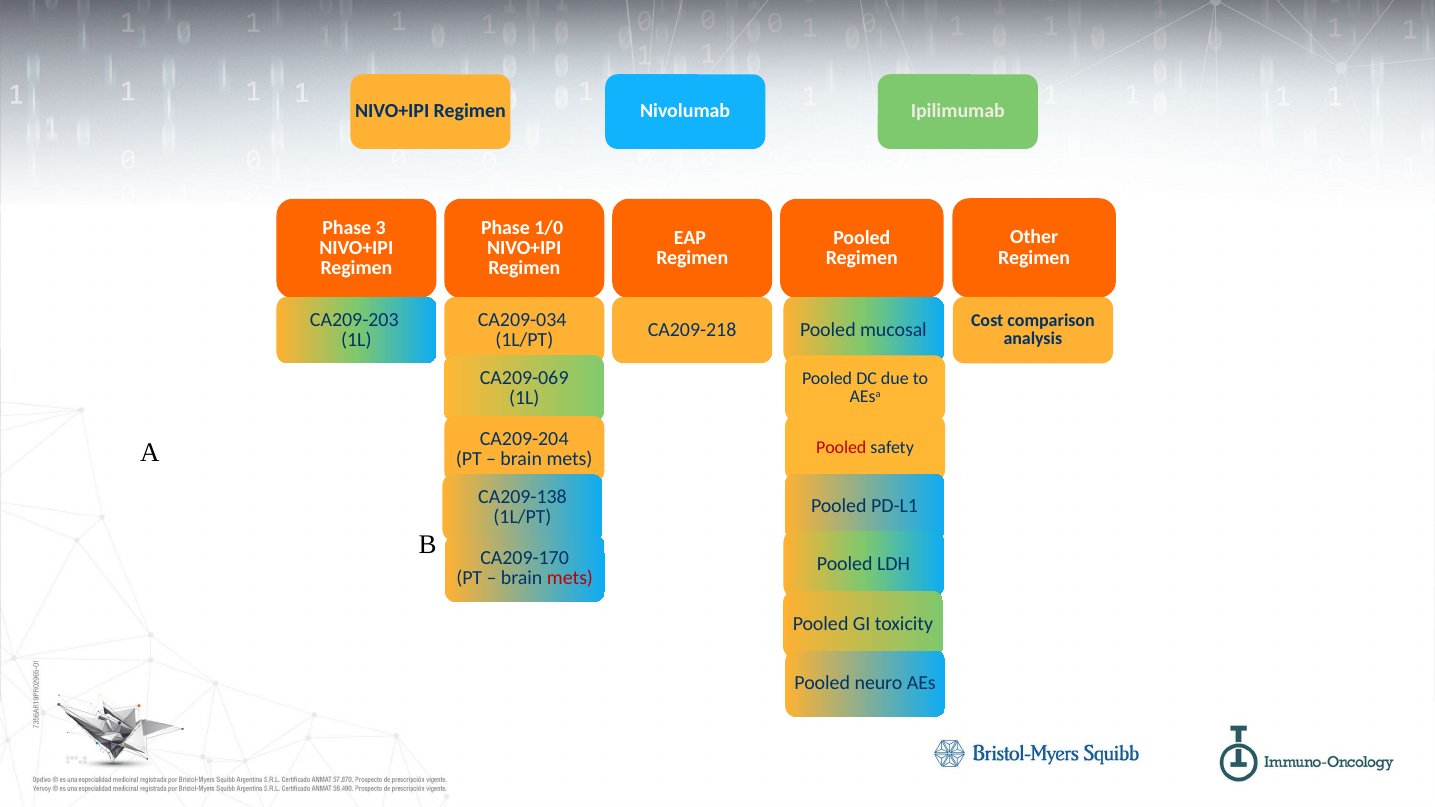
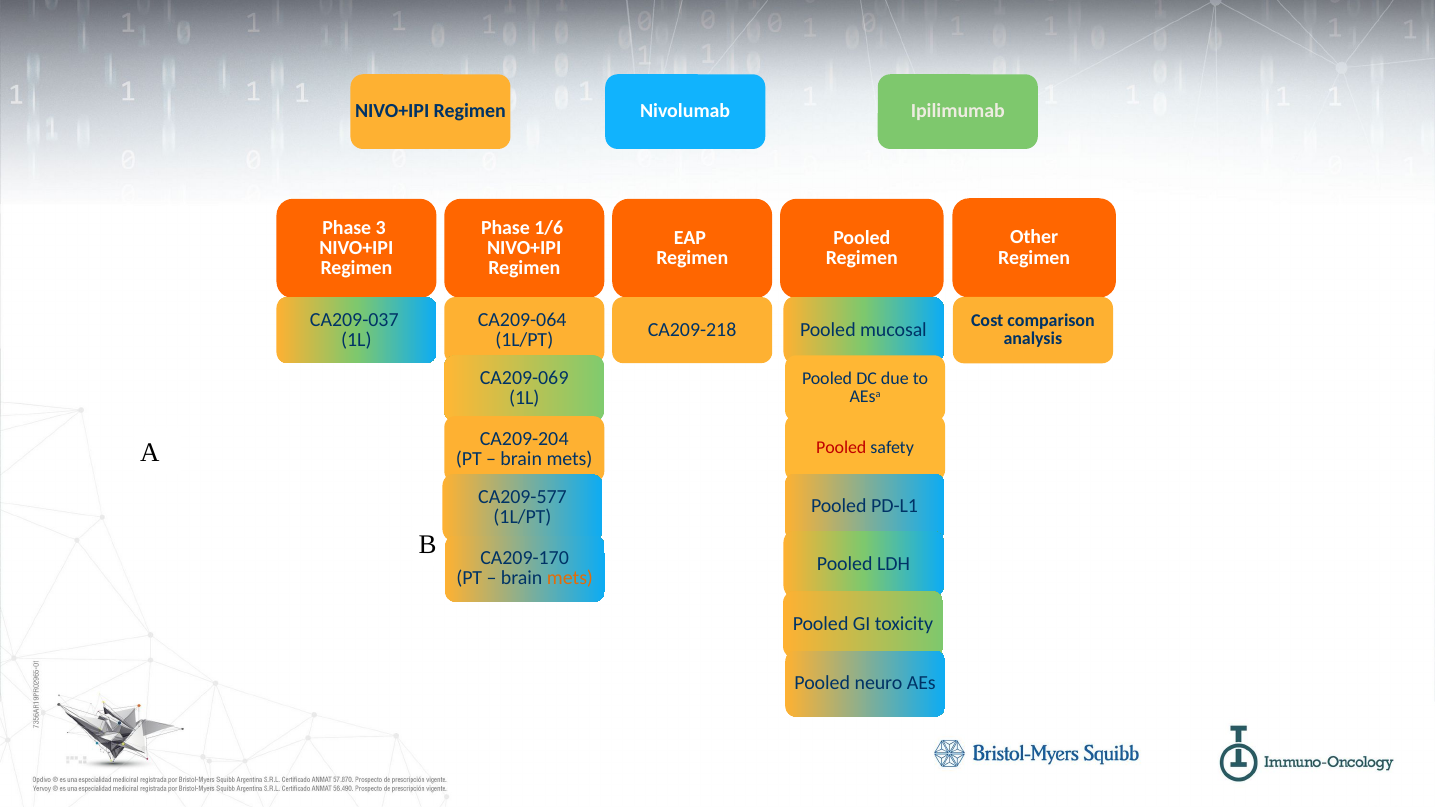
1/0: 1/0 -> 1/6 (549, 228)
CA209-203: CA209-203 -> CA209-037 (354, 320)
CA209-034: CA209-034 -> CA209-064 (522, 320)
CA209-138: CA209-138 -> CA209-577 (522, 497)
mets colour: red -> orange (570, 579)
